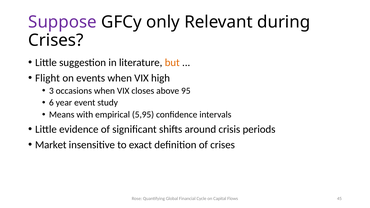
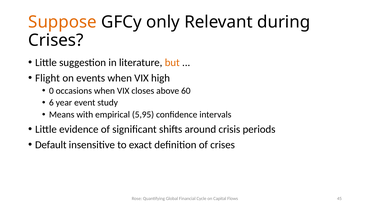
Suppose colour: purple -> orange (62, 22)
3: 3 -> 0 (51, 91)
95: 95 -> 60 (186, 91)
Market: Market -> Default (51, 145)
